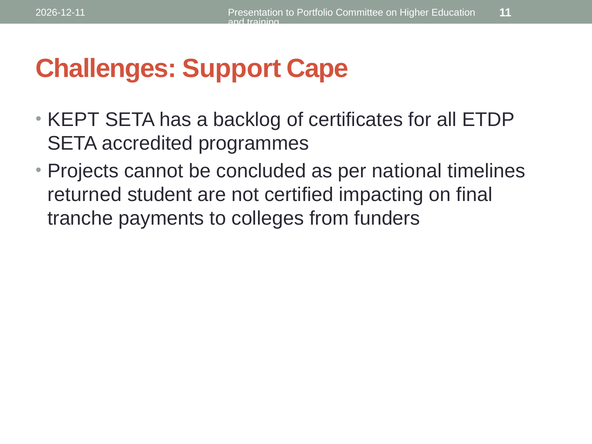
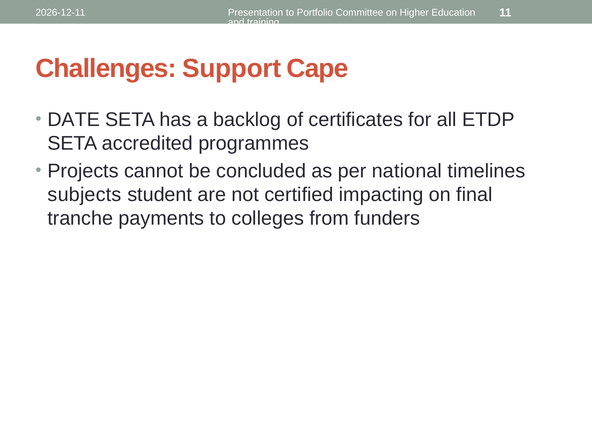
KEPT: KEPT -> DATE (74, 120)
returned: returned -> subjects (85, 195)
